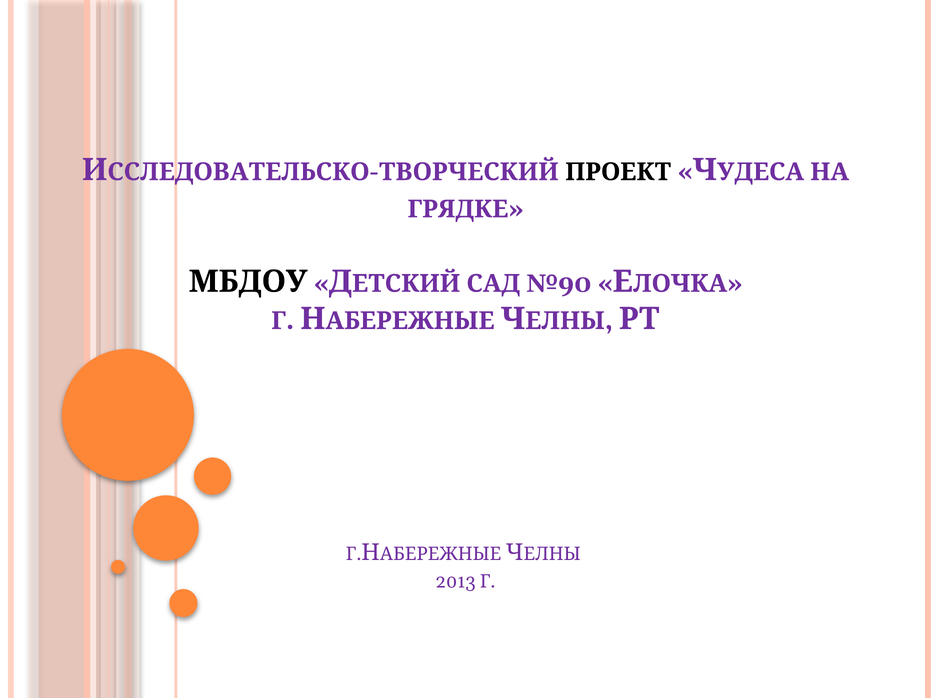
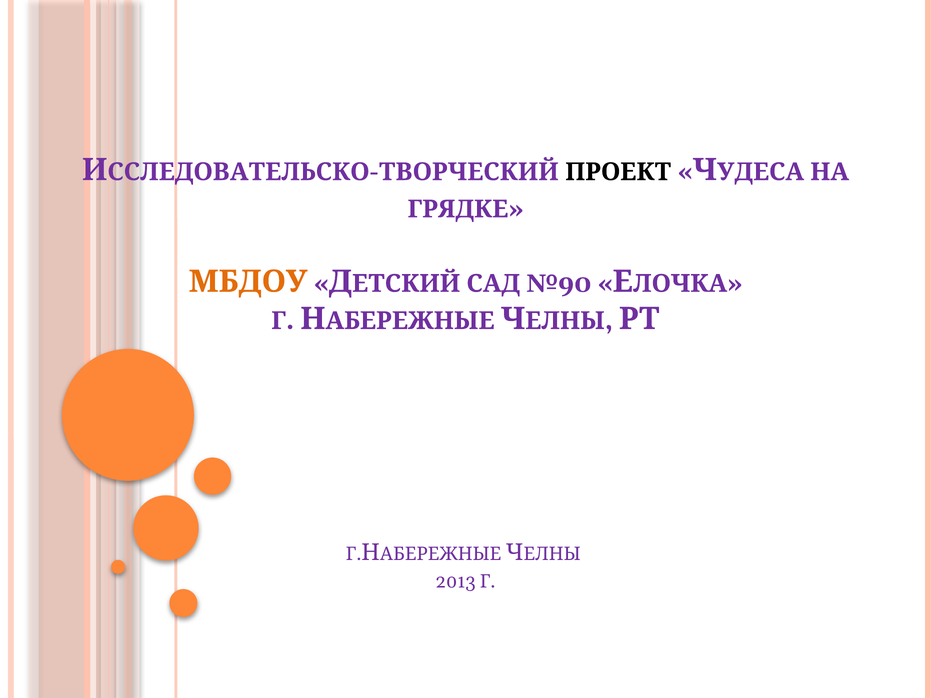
МБДОУ colour: black -> orange (248, 282)
